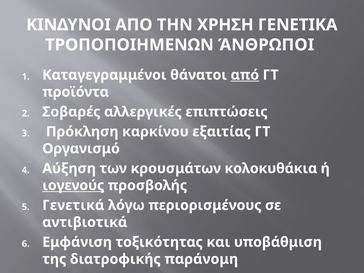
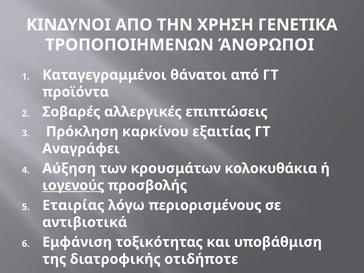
από underline: present -> none (245, 75)
Οργανισμό: Οργανισμό -> Αναγράφει (81, 149)
Γενετικά: Γενετικά -> Εταιρίας (73, 205)
παράνομη: παράνομη -> οτιδήποτε (201, 259)
